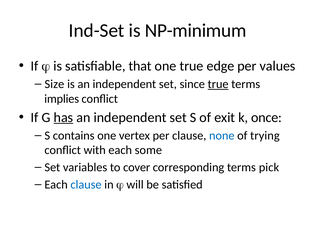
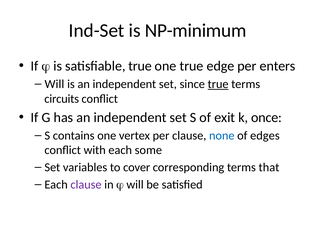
satisfiable that: that -> true (140, 66)
values: values -> enters (278, 66)
Size: Size -> Will (54, 84)
implies: implies -> circuits (62, 99)
has underline: present -> none (63, 118)
trying: trying -> edges (265, 136)
pick: pick -> that (269, 168)
clause colour: blue -> purple (86, 185)
